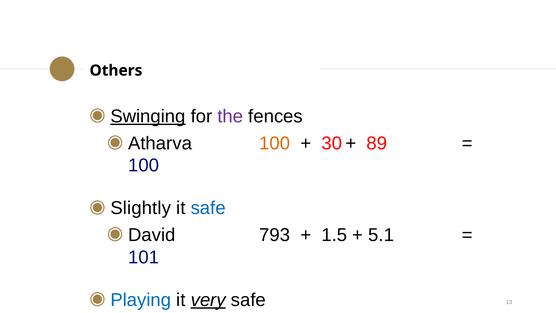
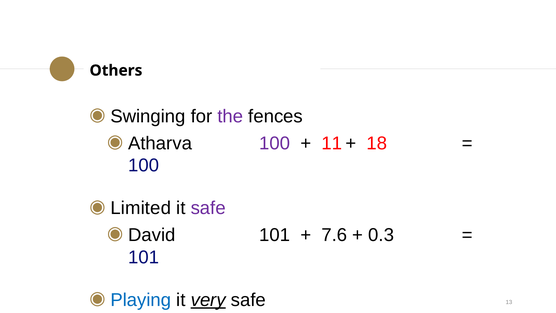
Swinging underline: present -> none (148, 116)
100 colour: orange -> purple (275, 143)
30: 30 -> 11 (332, 143)
89: 89 -> 18 (377, 143)
Slightly: Slightly -> Limited (141, 208)
safe colour: blue -> purple (208, 208)
David 793: 793 -> 101 (275, 235)
1.5: 1.5 -> 7.6 (334, 235)
5.1: 5.1 -> 0.3 (381, 235)
